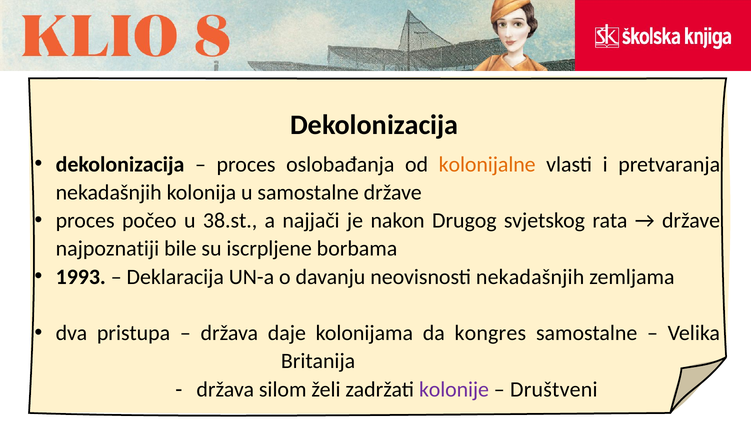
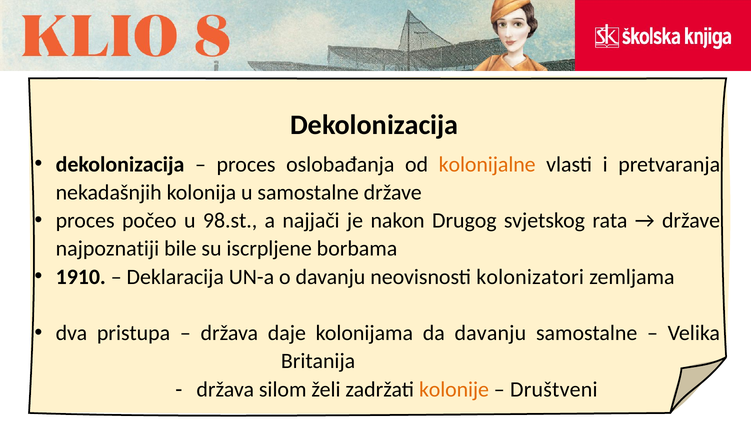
38.st: 38.st -> 98.st (230, 221)
1993: 1993 -> 1910 (81, 277)
neovisnosti nekadašnjih: nekadašnjih -> kolonizatori (530, 277)
da kongres: kongres -> davanju (490, 333)
kolonije colour: purple -> orange (454, 390)
